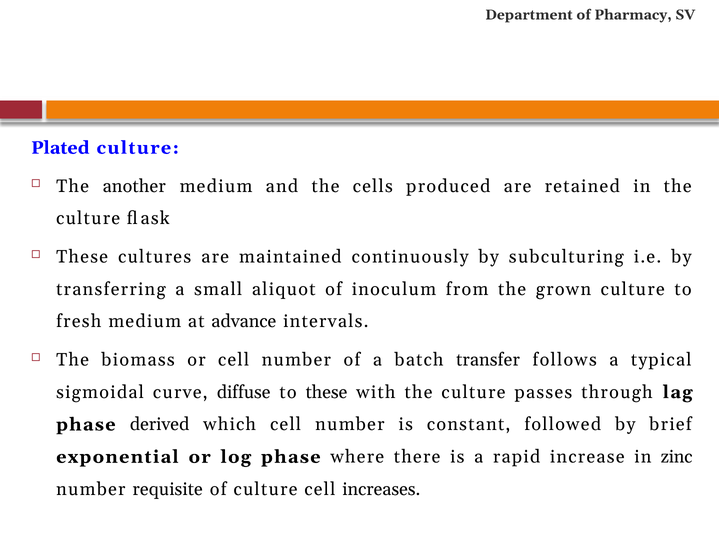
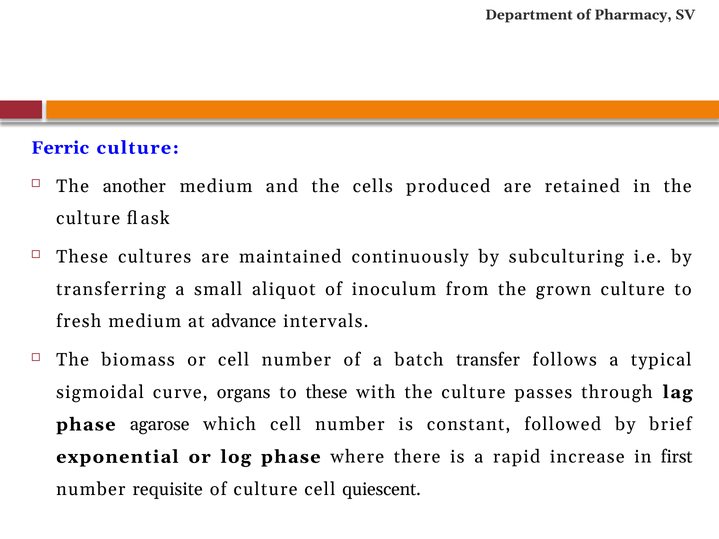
Plated: Plated -> Ferric (60, 148)
diffuse: diffuse -> organs (244, 392)
derived: derived -> agarose (160, 425)
zinc: zinc -> first (677, 457)
increases: increases -> quiescent (381, 489)
